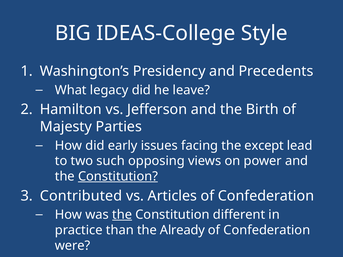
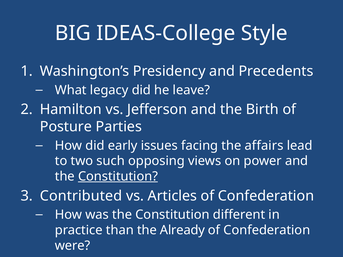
Majesty: Majesty -> Posture (66, 127)
except: except -> affairs (264, 146)
the underline: present -> none (122, 215)
